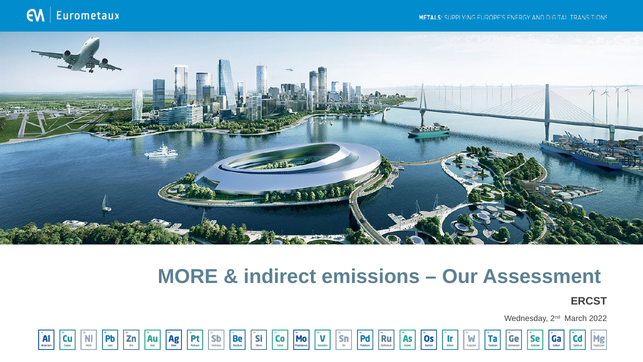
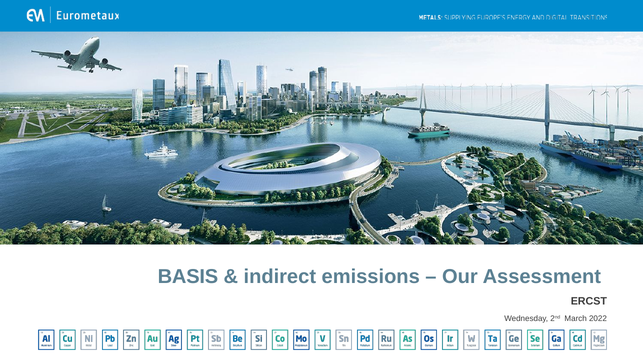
MORE: MORE -> BASIS (188, 276)
